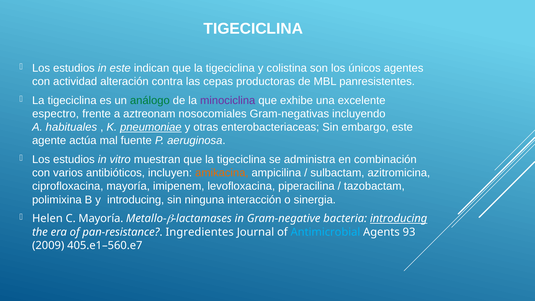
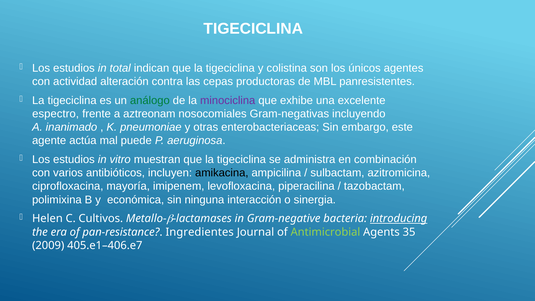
in este: este -> total (120, 68)
habituales: habituales -> inanimado (71, 127)
pneumoniae underline: present -> none (151, 127)
fuente: fuente -> puede (136, 141)
amikacina colour: orange -> black (222, 173)
y introducing: introducing -> económica (136, 200)
C Mayoría: Mayoría -> Cultivos (101, 219)
Antimicrobial colour: light blue -> light green (325, 232)
93: 93 -> 35 (409, 232)
405.e1–560.e7: 405.e1–560.e7 -> 405.e1–406.e7 (105, 245)
